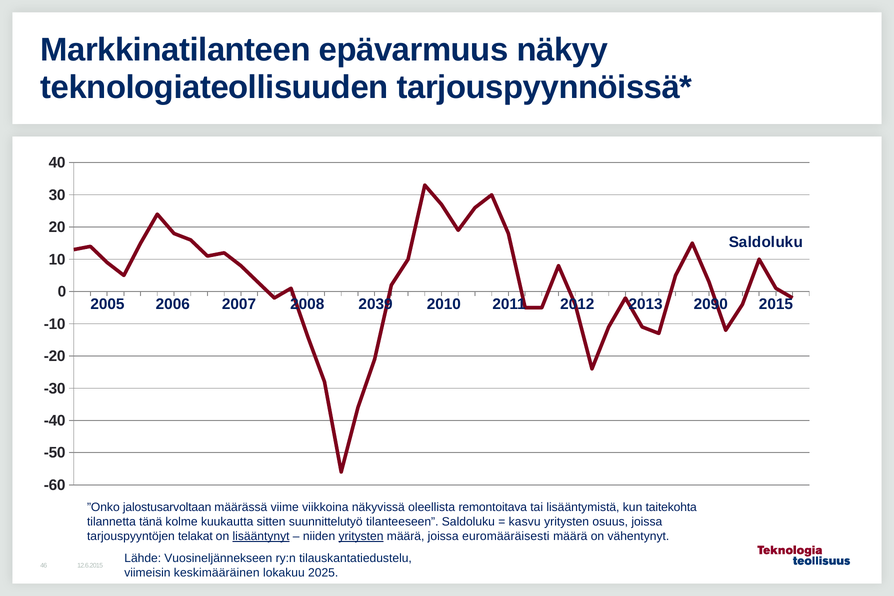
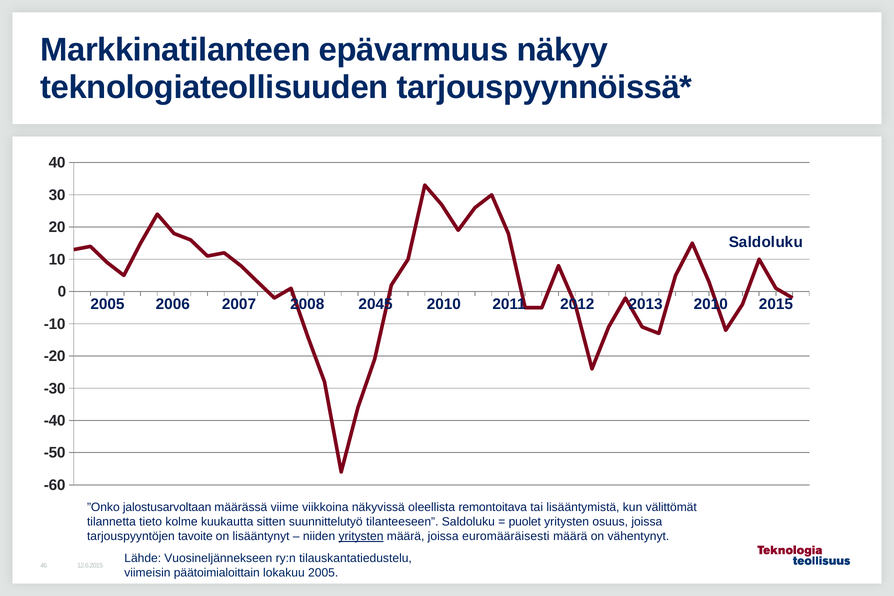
2039: 2039 -> 2045 (376, 304)
2013 2090: 2090 -> 2010 (711, 304)
taitekohta: taitekohta -> välittömät (671, 507)
tänä: tänä -> tieto (151, 522)
kasvu: kasvu -> puolet (525, 522)
telakat: telakat -> tavoite (195, 536)
lisääntynyt underline: present -> none (261, 536)
keskimääräinen: keskimääräinen -> päätoimialoittain (217, 573)
lokakuu 2025: 2025 -> 2005 (323, 573)
